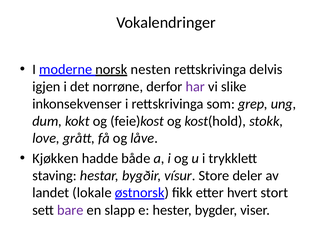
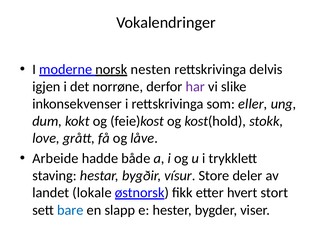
grep: grep -> eller (253, 104)
Kjøkken: Kjøkken -> Arbeide (55, 158)
bare colour: purple -> blue (70, 210)
